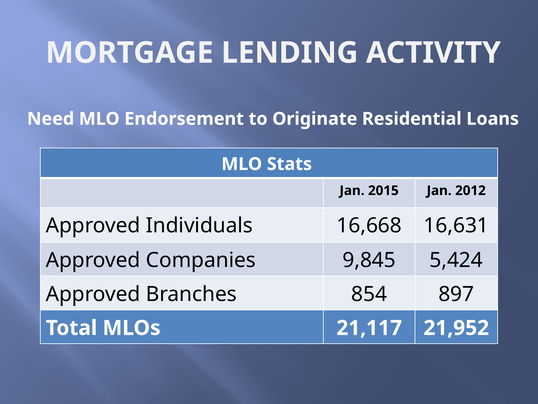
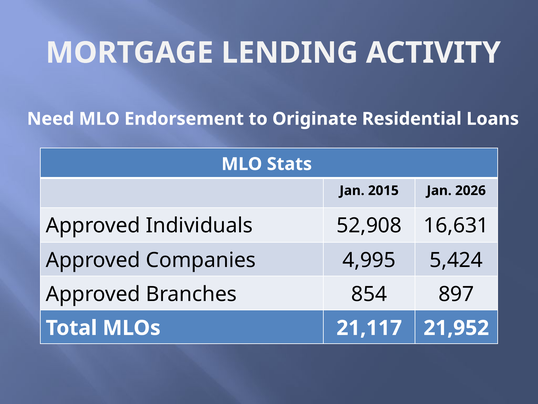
2012: 2012 -> 2026 (470, 190)
16,668: 16,668 -> 52,908 (369, 225)
9,845: 9,845 -> 4,995 (369, 260)
